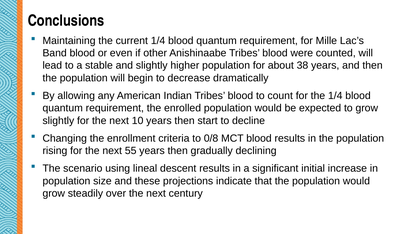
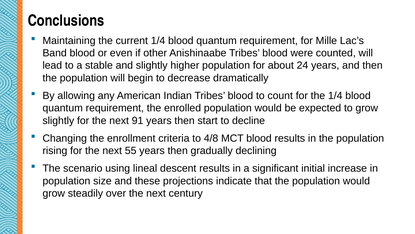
38: 38 -> 24 (302, 65)
10: 10 -> 91 (138, 120)
0/8: 0/8 -> 4/8 (211, 138)
